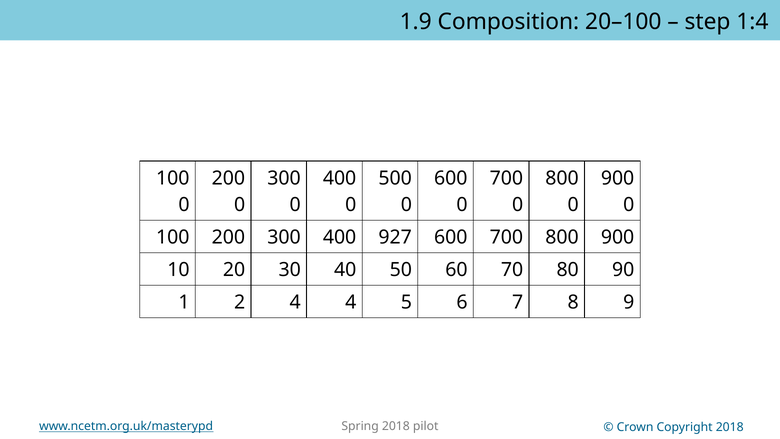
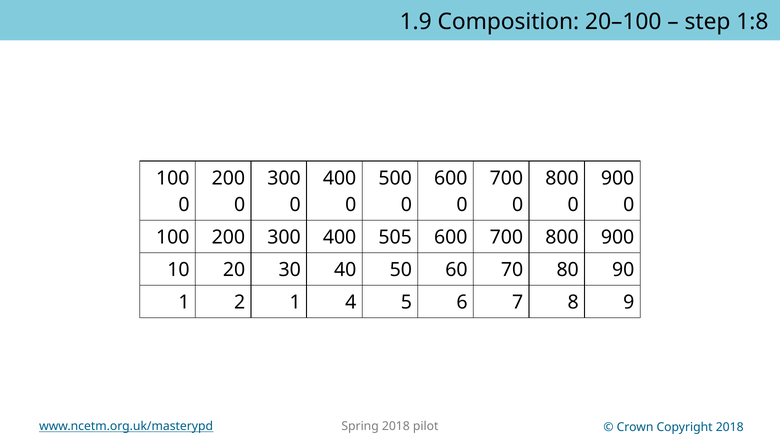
1:4: 1:4 -> 1:8 (752, 22)
927: 927 -> 505 (395, 237)
2 4: 4 -> 1 (295, 302)
